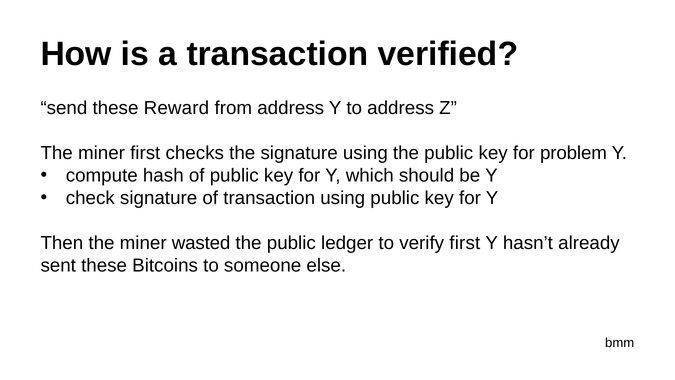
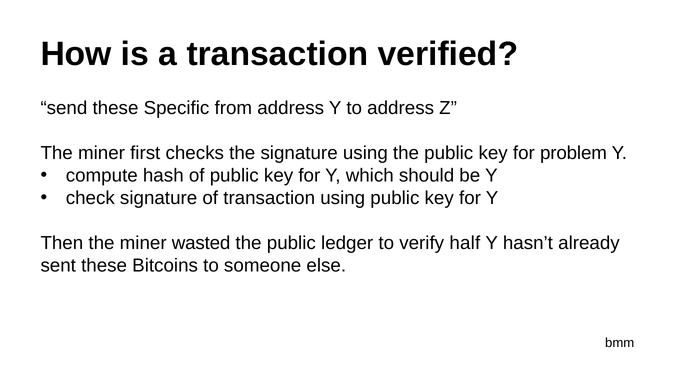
Reward: Reward -> Specific (176, 108)
verify first: first -> half (465, 243)
